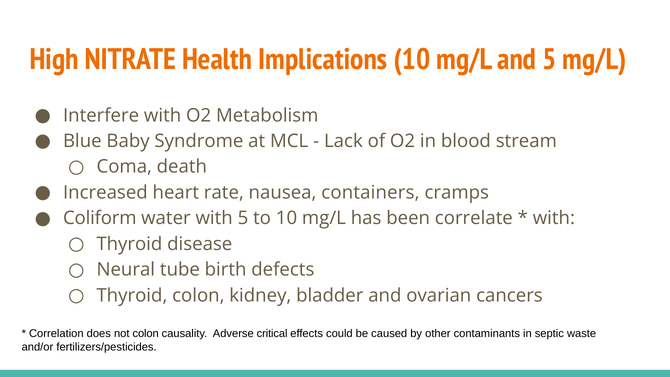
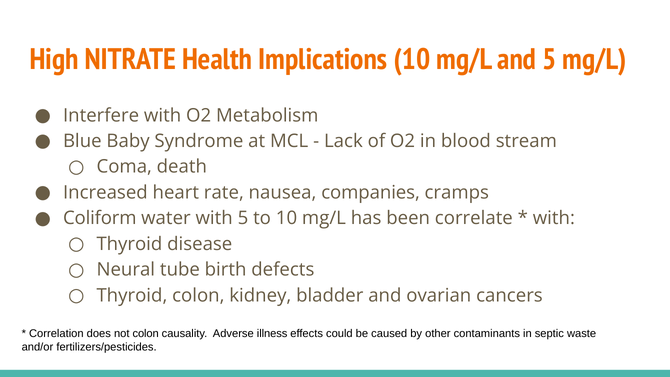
containers: containers -> companies (371, 193)
critical: critical -> illness (272, 334)
